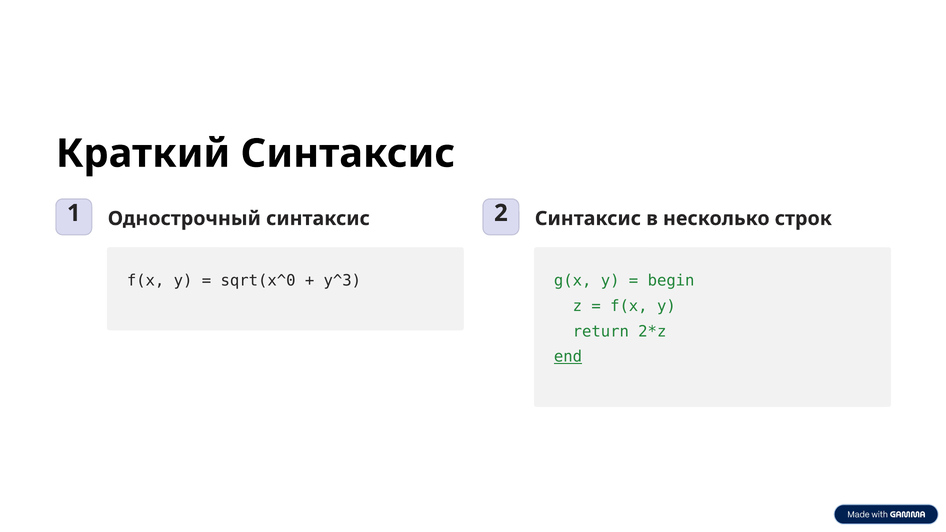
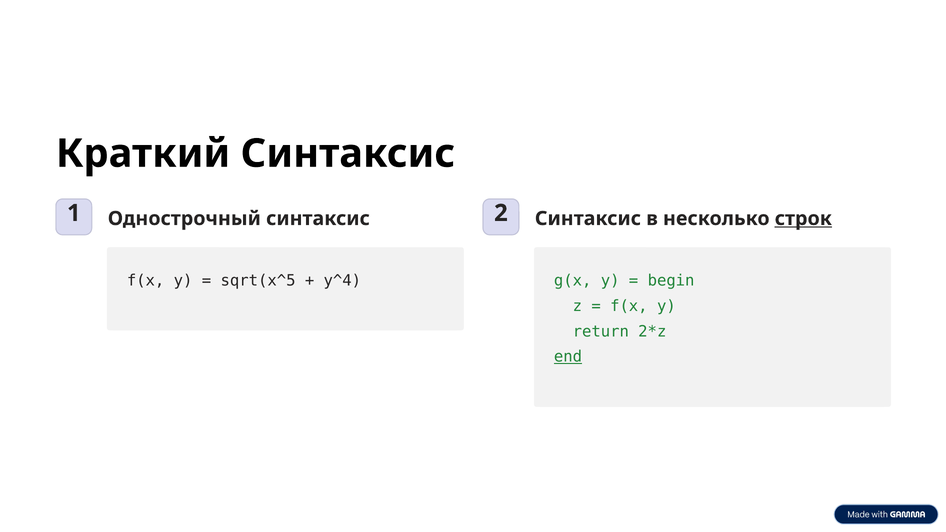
строк underline: none -> present (803, 219)
sqrt(x^0: sqrt(x^0 -> sqrt(x^5 (258, 281)
y^3: y^3 -> y^4 (342, 281)
